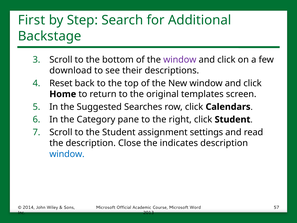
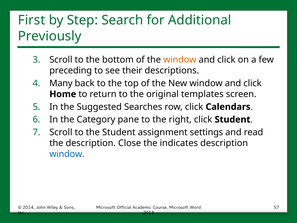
Backstage: Backstage -> Previously (50, 36)
window colour: purple -> orange (180, 60)
download: download -> preceding (71, 70)
Reset: Reset -> Many (61, 83)
